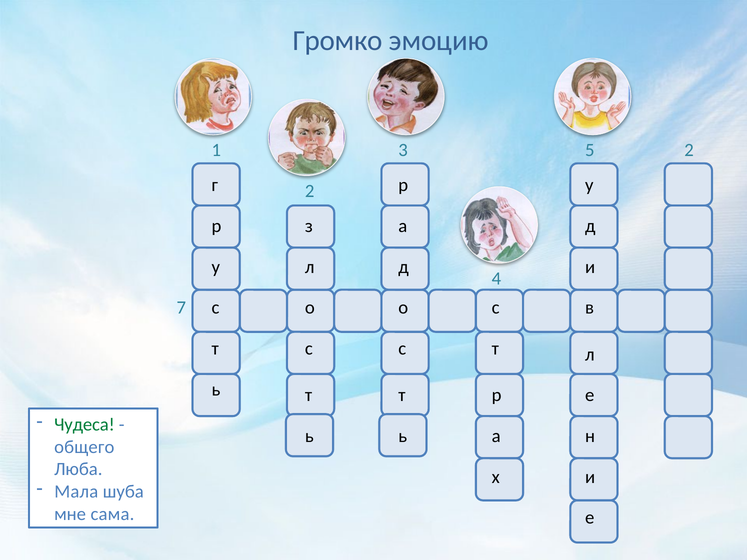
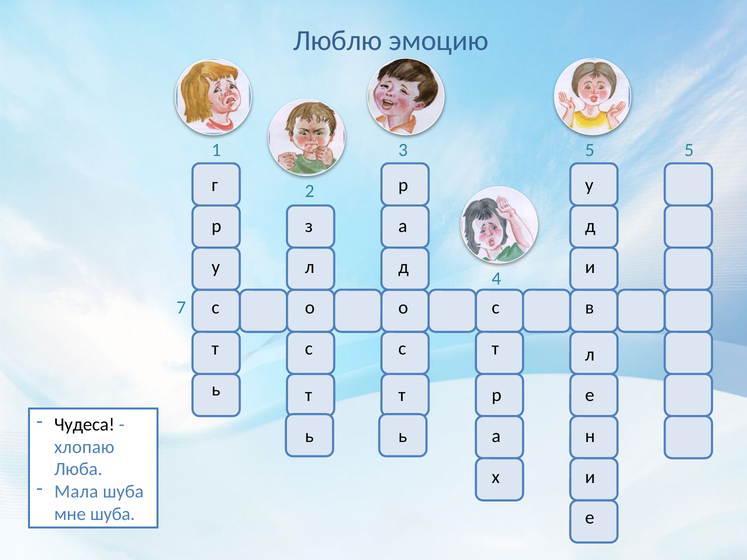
Громко: Громко -> Люблю (338, 41)
5 2: 2 -> 5 (689, 150)
Чудеса colour: green -> black (84, 425)
общего: общего -> хлопаю (84, 447)
мне сама: сама -> шуба (113, 514)
